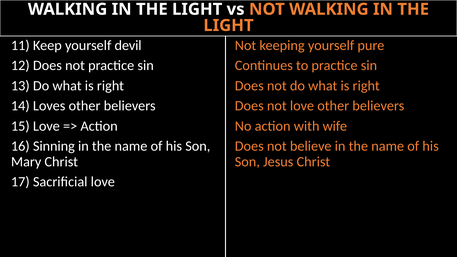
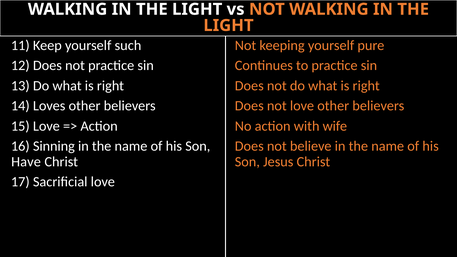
devil: devil -> such (128, 45)
Mary: Mary -> Have (26, 162)
